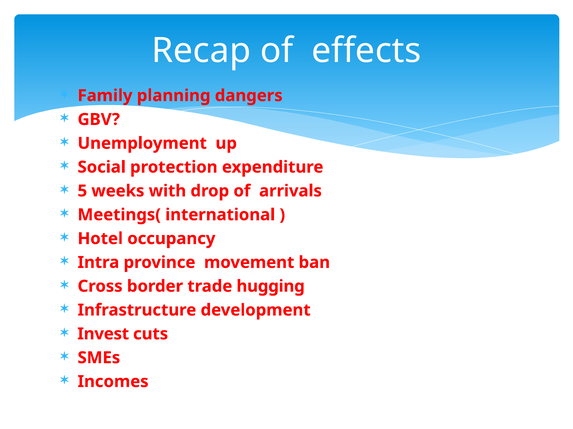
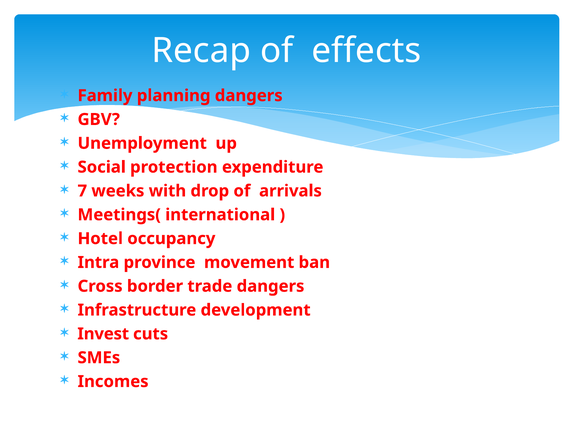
5: 5 -> 7 (82, 191)
trade hugging: hugging -> dangers (271, 287)
